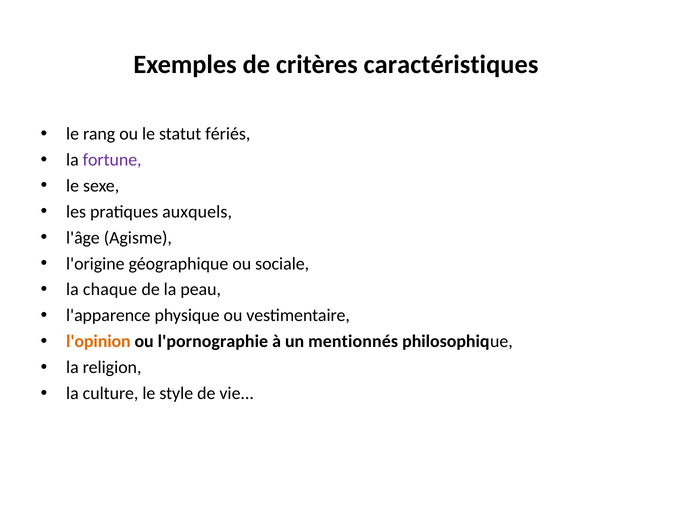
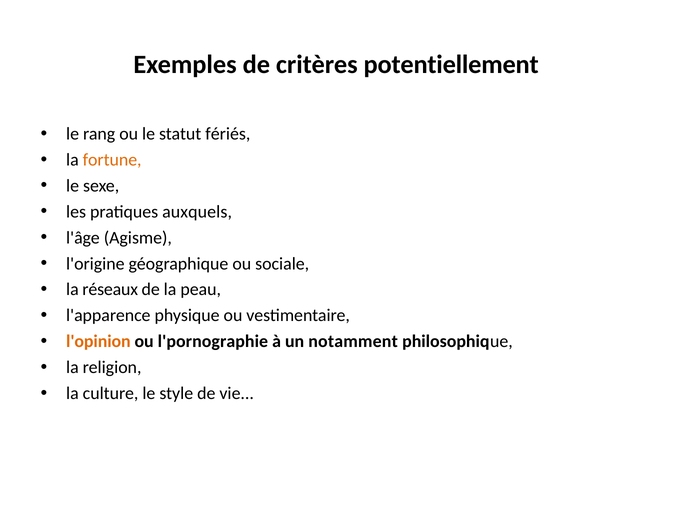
caractéristiques: caractéristiques -> potentiellement (451, 65)
fortune colour: purple -> orange (112, 160)
chaque: chaque -> réseaux (110, 290)
mentionnés: mentionnés -> notamment (353, 342)
